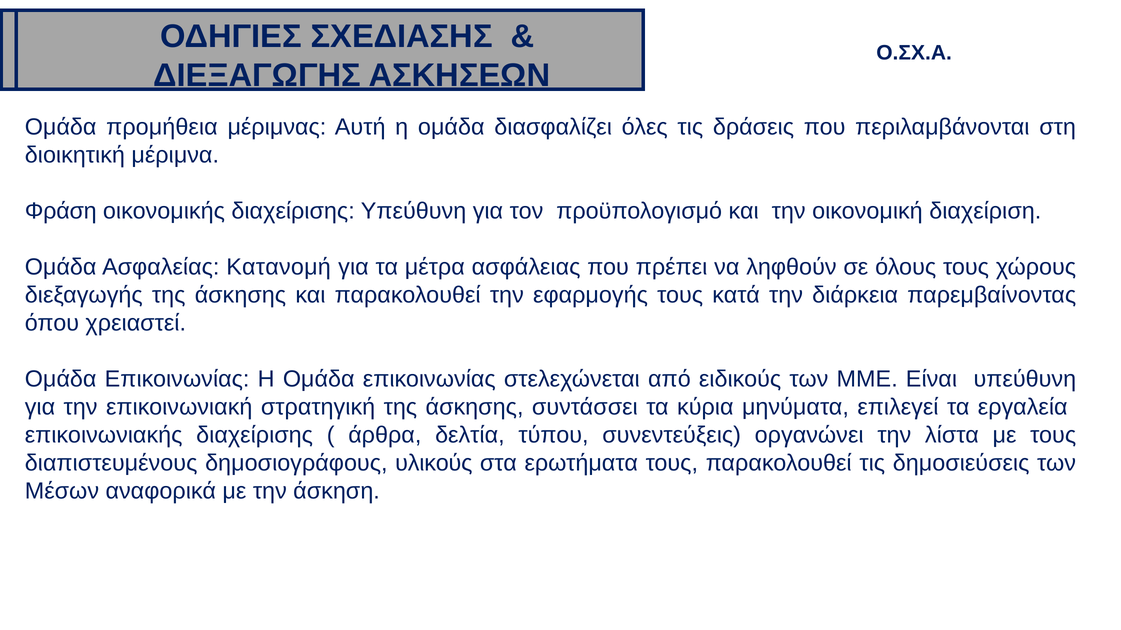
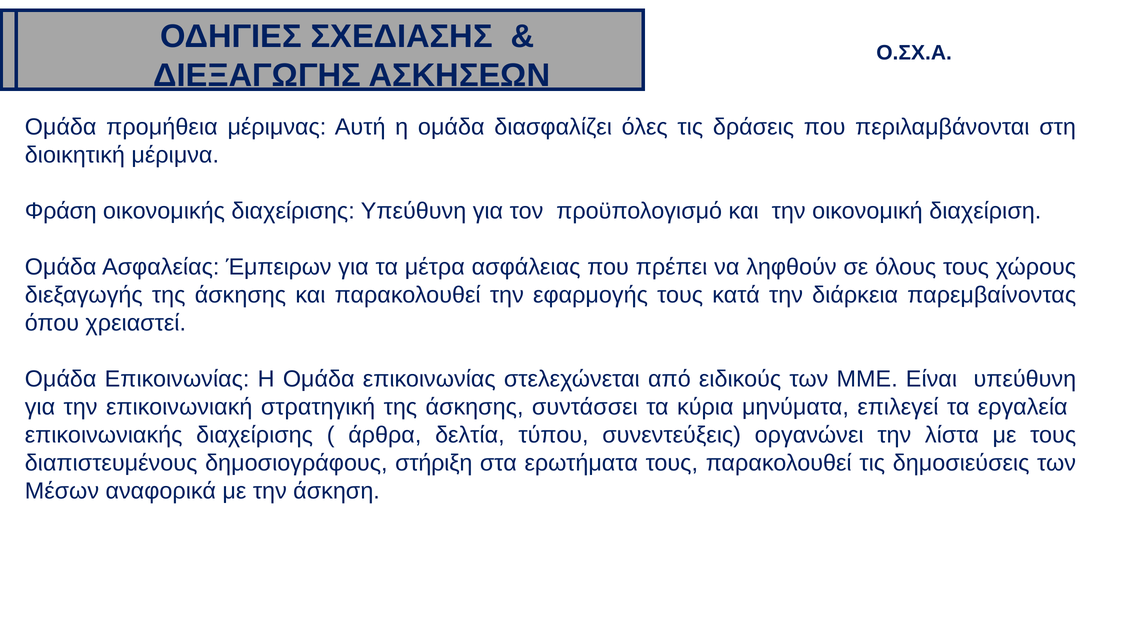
Κατανομή: Κατανομή -> Έμπειρων (279, 267)
υλικούς: υλικούς -> στήριξη (434, 463)
